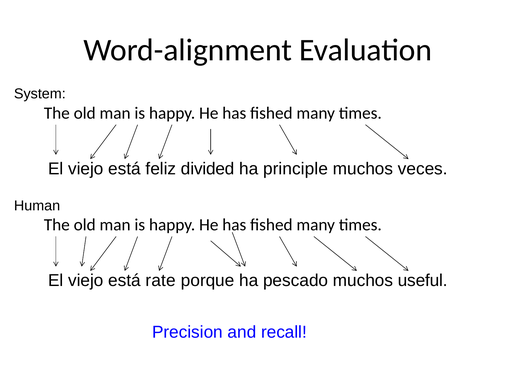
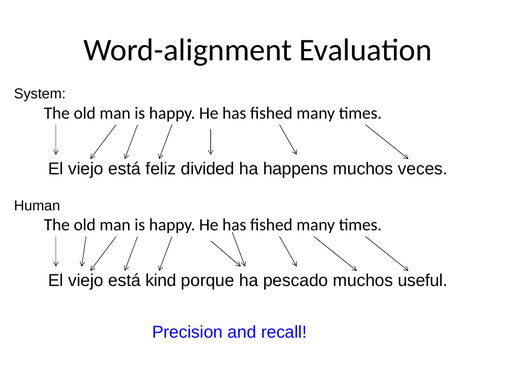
principle: principle -> happens (296, 169)
rate: rate -> kind (161, 281)
